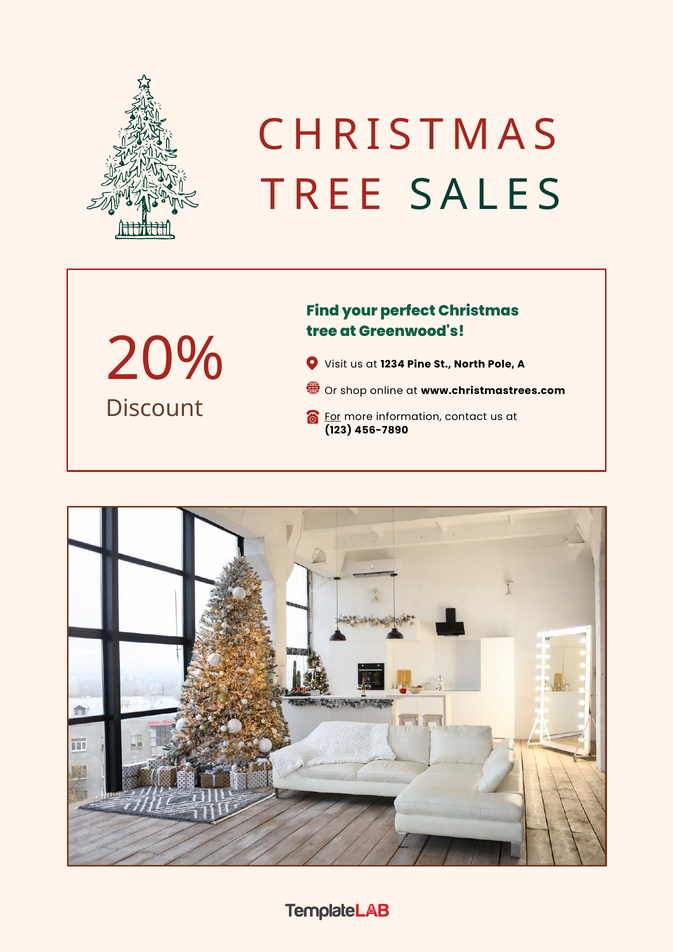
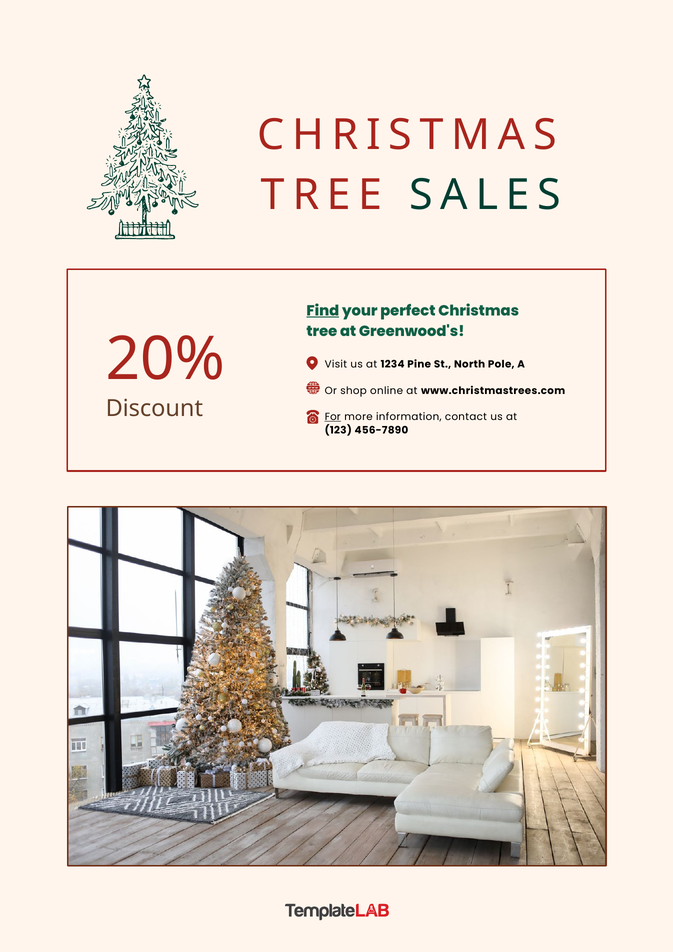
Find underline: none -> present (323, 311)
